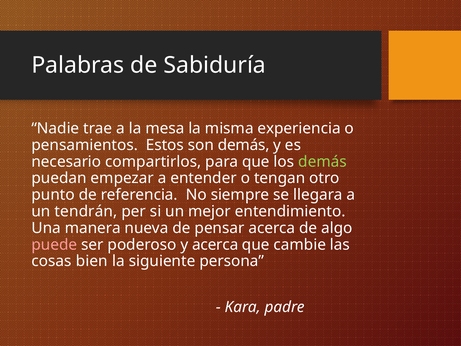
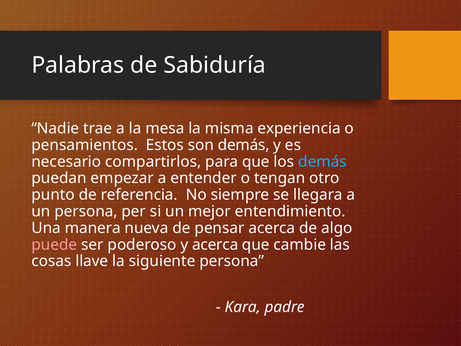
demás colour: light green -> light blue (322, 162)
un tendrán: tendrán -> persona (86, 211)
bien: bien -> llave (92, 261)
